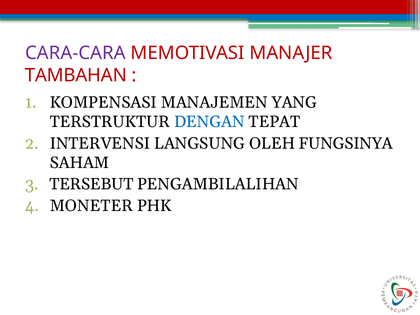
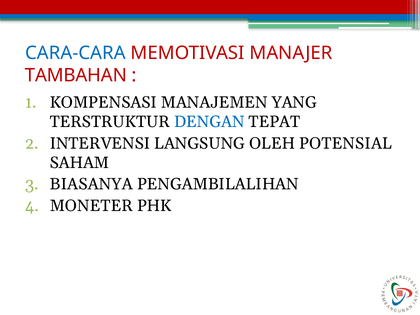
CARA-CARA colour: purple -> blue (75, 53)
FUNGSINYA: FUNGSINYA -> POTENSIAL (346, 143)
TERSEBUT: TERSEBUT -> BIASANYA (91, 184)
